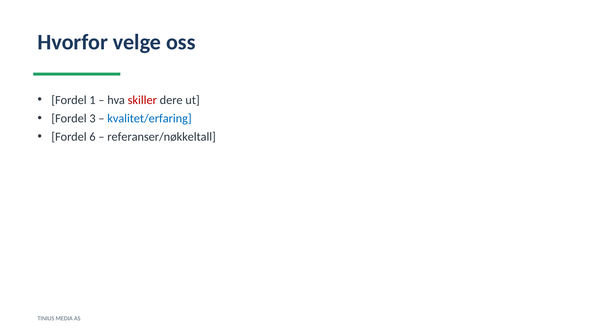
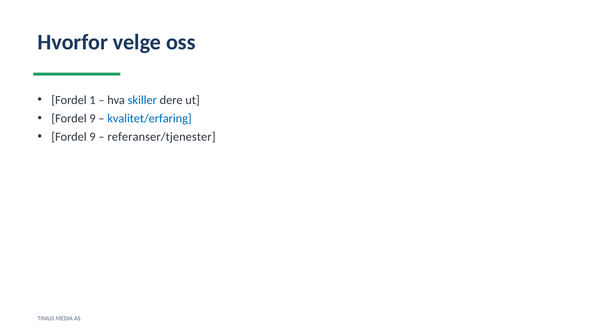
skiller colour: red -> blue (142, 100)
3: 3 -> 9 (93, 118)
6: 6 -> 9 (93, 137)
referanser/nøkkeltall: referanser/nøkkeltall -> referanser/tjenester (161, 137)
